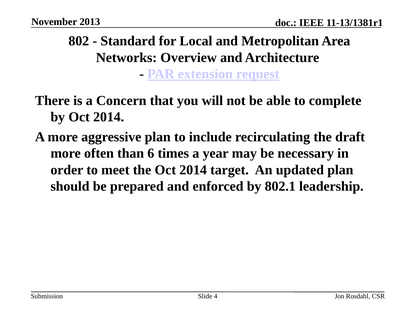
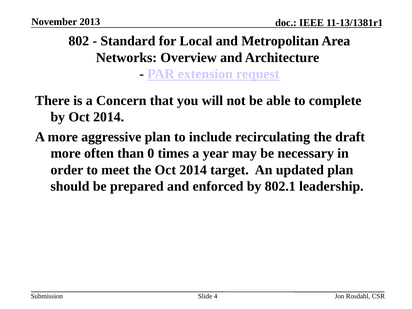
6: 6 -> 0 (151, 153)
